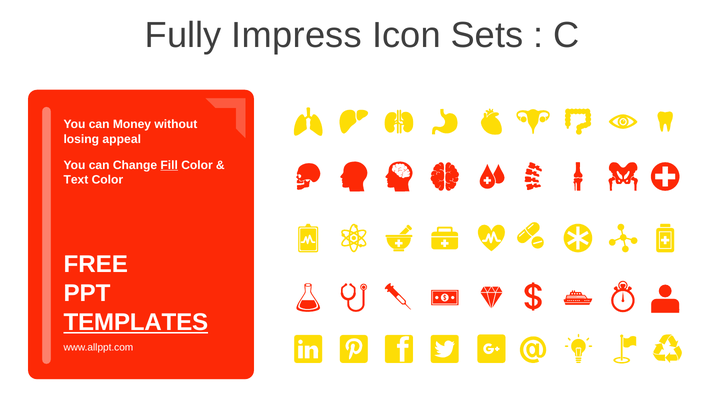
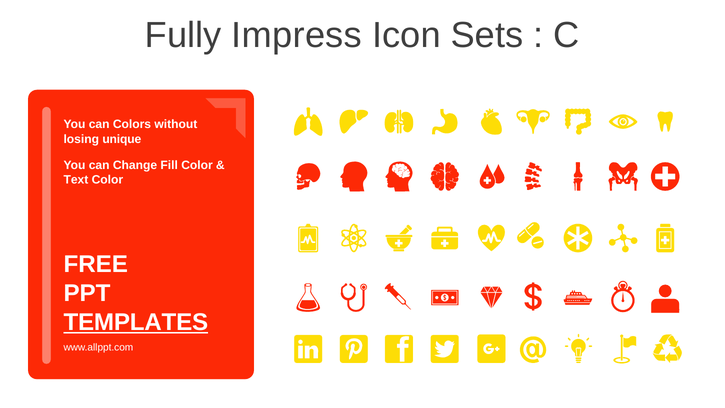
Money: Money -> Colors (132, 124)
appeal: appeal -> unique (122, 139)
Fill underline: present -> none (169, 165)
